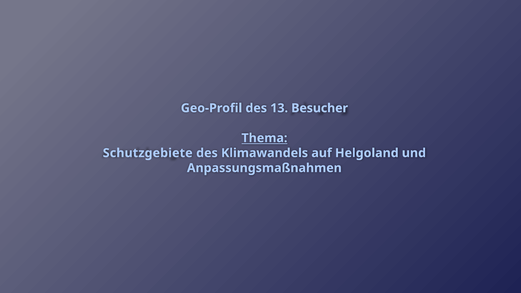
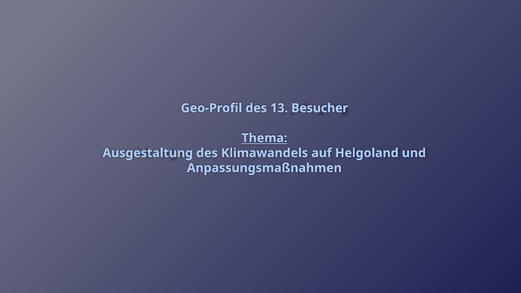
Schutzgebiete: Schutzgebiete -> Ausgestaltung (148, 153)
